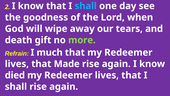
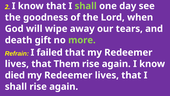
shall colour: light blue -> light green (86, 6)
much: much -> failed (50, 52)
Made: Made -> Them (67, 64)
